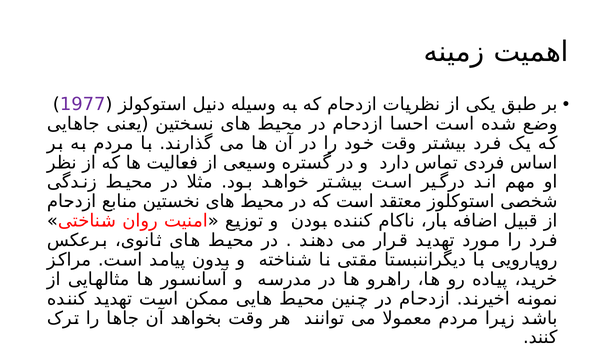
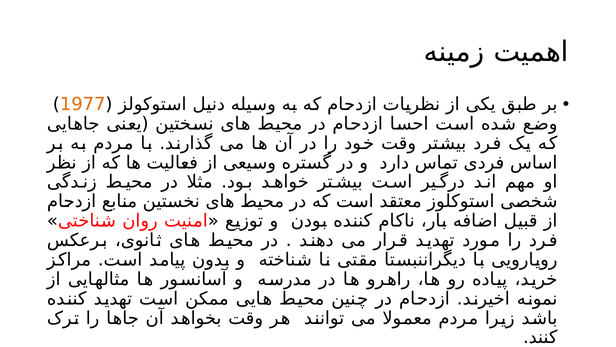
1977 colour: purple -> orange (83, 104)
